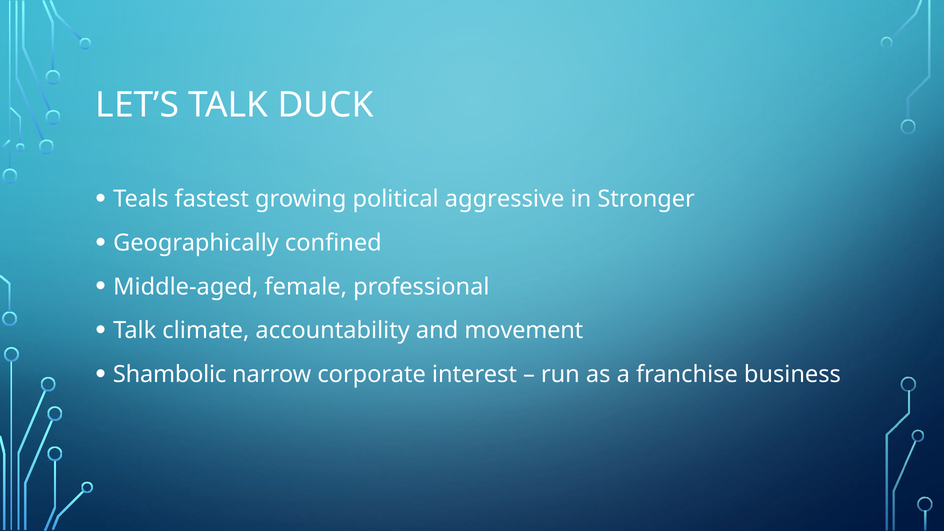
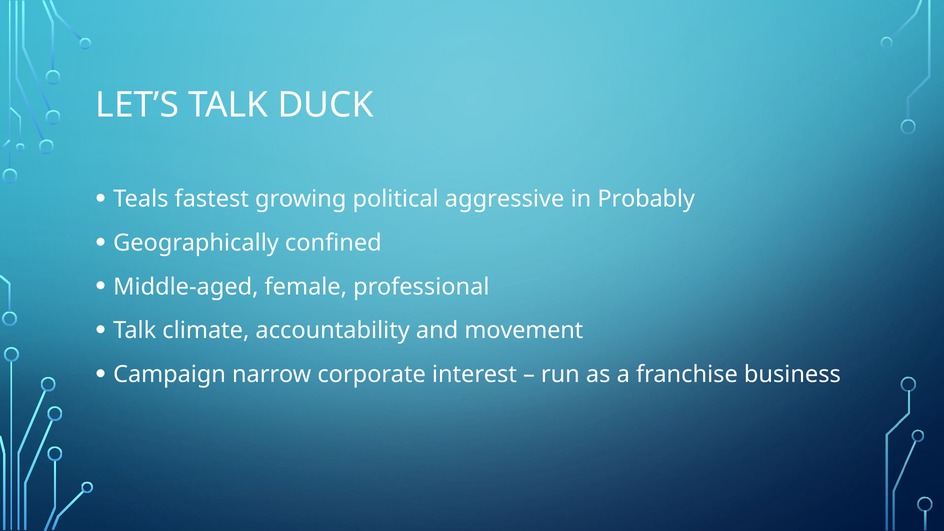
Stronger: Stronger -> Probably (646, 199)
Shambolic: Shambolic -> Campaign (170, 374)
